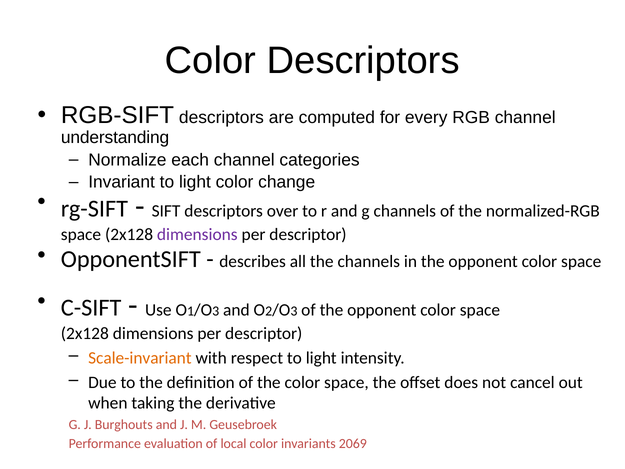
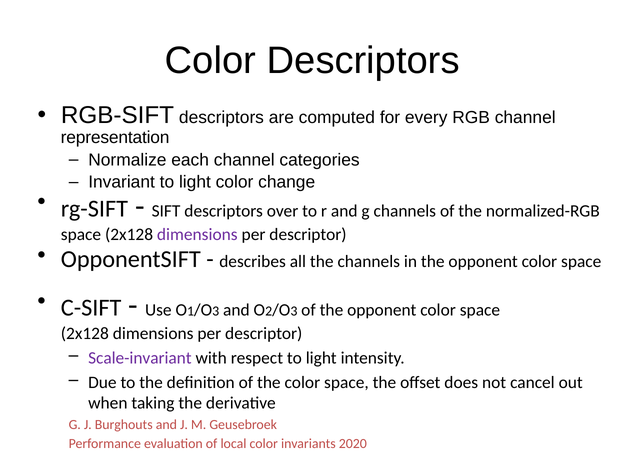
understanding: understanding -> representation (115, 138)
Scale-invariant colour: orange -> purple (140, 358)
2069: 2069 -> 2020 (353, 444)
